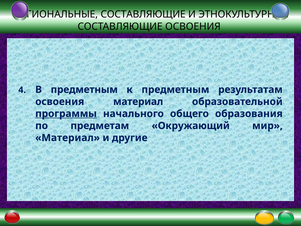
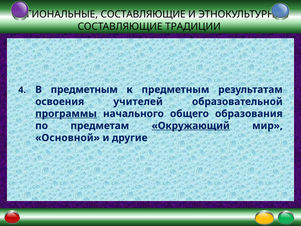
СОСТАВЛЯЮЩИЕ ОСВОЕНИЯ: ОСВОЕНИЯ -> ТРАДИЦИИ (193, 26)
освоения материал: материал -> учителей (138, 102)
Окружающий underline: none -> present (191, 126)
Материал: Материал -> Основной (68, 138)
